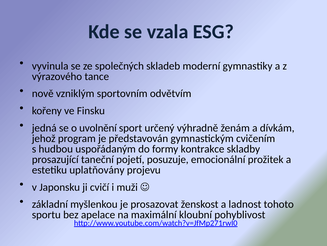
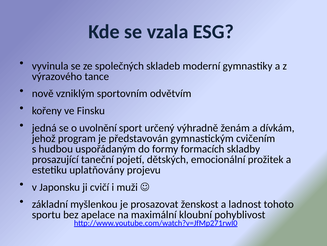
kontrakce: kontrakce -> formacích (203, 149)
posuzuje: posuzuje -> dětských (168, 159)
